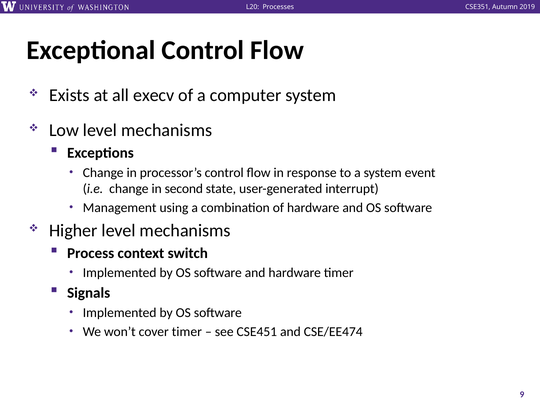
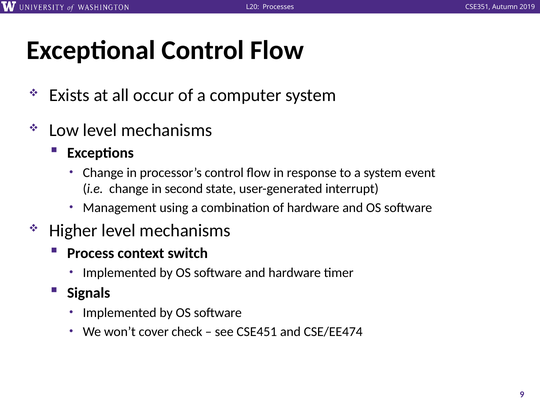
execv: execv -> occur (154, 95)
cover timer: timer -> check (187, 332)
